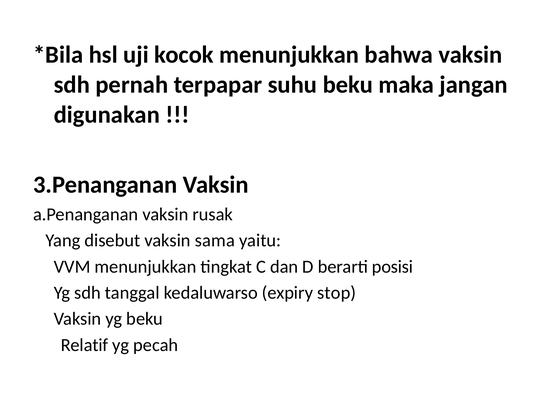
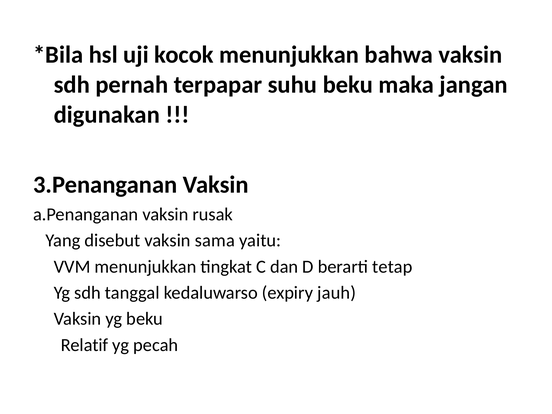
posisi: posisi -> tetap (392, 267)
stop: stop -> jauh (337, 293)
